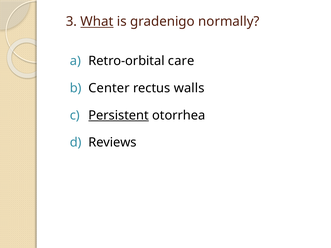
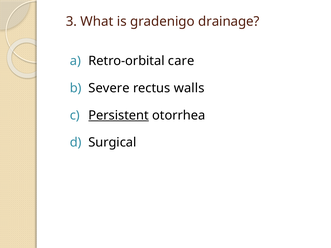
What underline: present -> none (97, 22)
normally: normally -> drainage (229, 22)
Center: Center -> Severe (109, 88)
Reviews: Reviews -> Surgical (112, 143)
